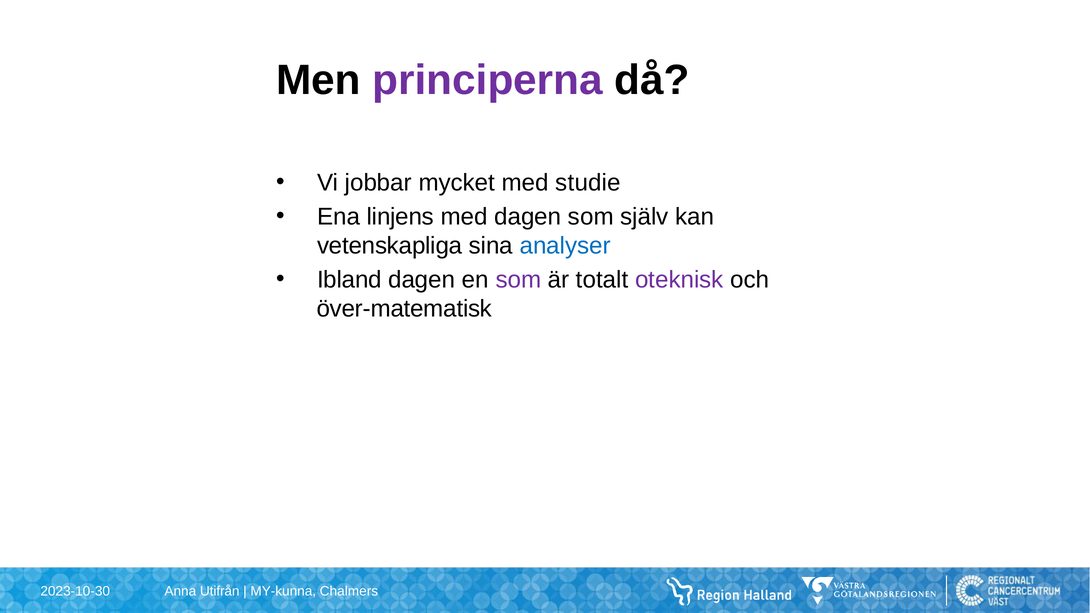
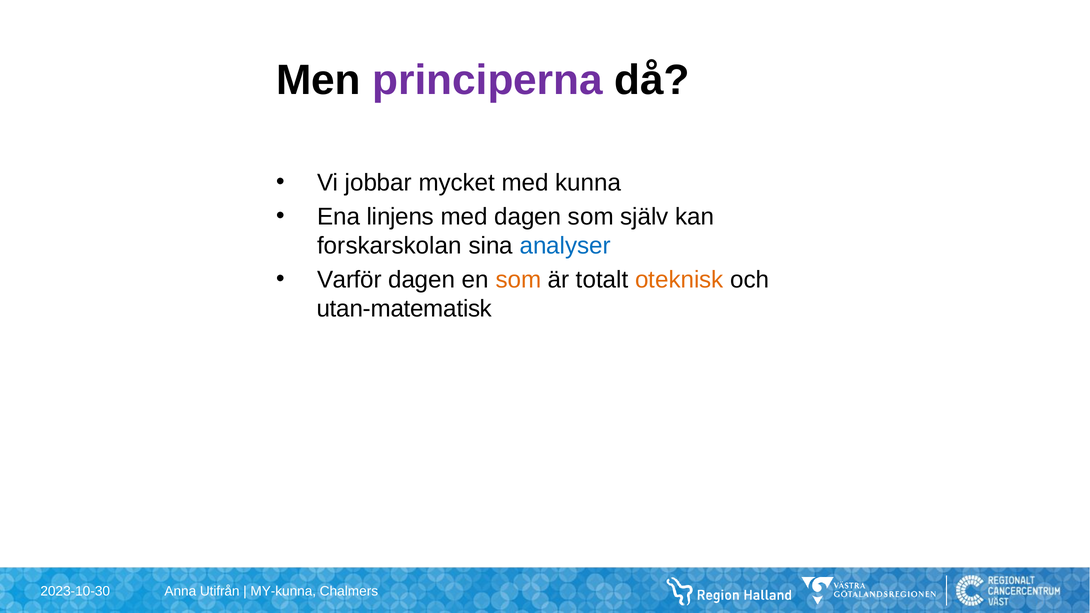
studie: studie -> kunna (588, 183)
vetenskapliga: vetenskapliga -> forskarskolan (389, 246)
Ibland: Ibland -> Varför (349, 280)
som colour: purple -> orange (518, 280)
oteknisk colour: purple -> orange (679, 280)
över-matematisk: över-matematisk -> utan-matematisk (404, 309)
